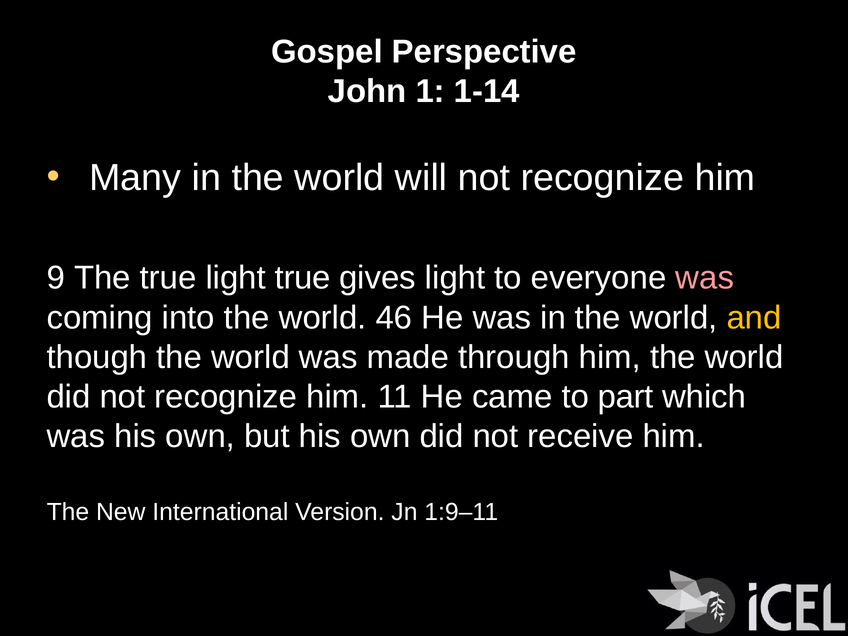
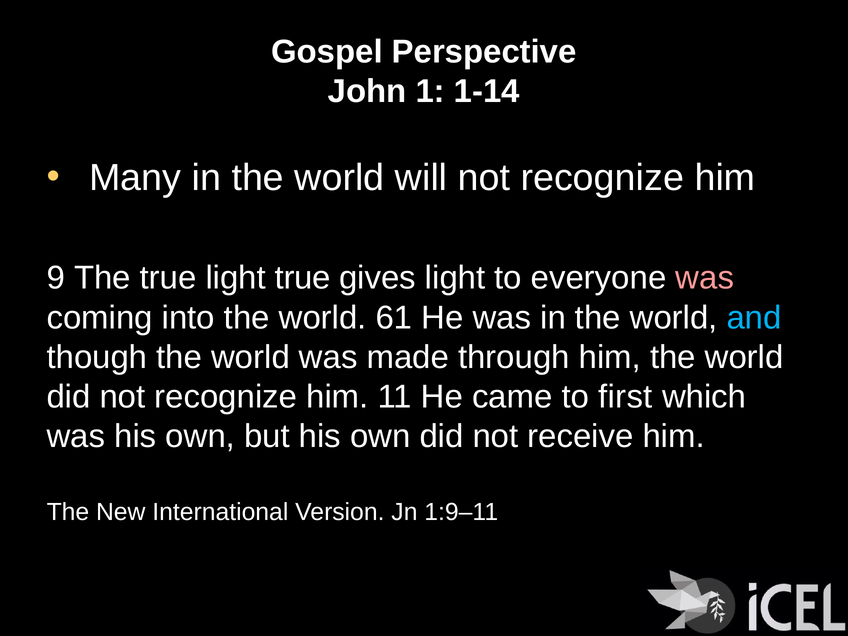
46: 46 -> 61 (394, 318)
and colour: yellow -> light blue (754, 318)
part: part -> first (625, 397)
